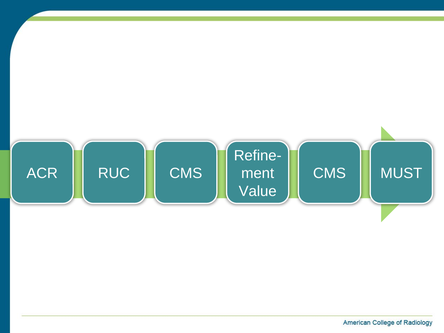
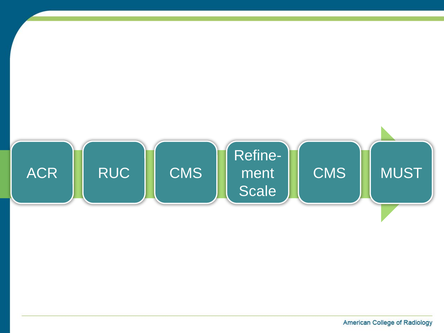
Value: Value -> Scale (258, 191)
